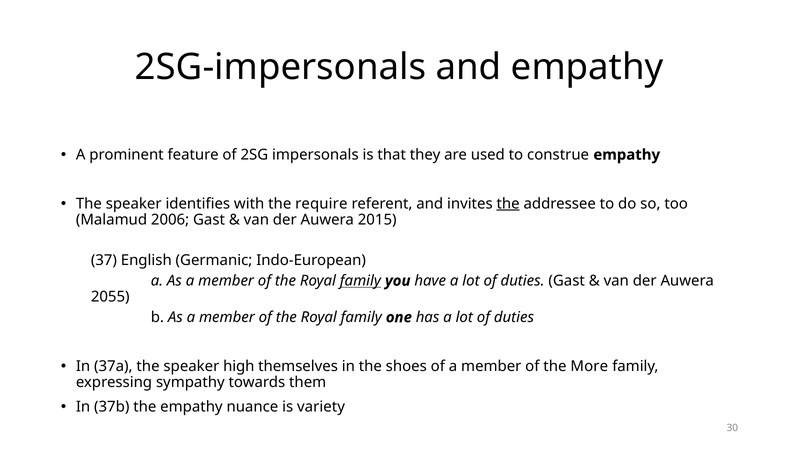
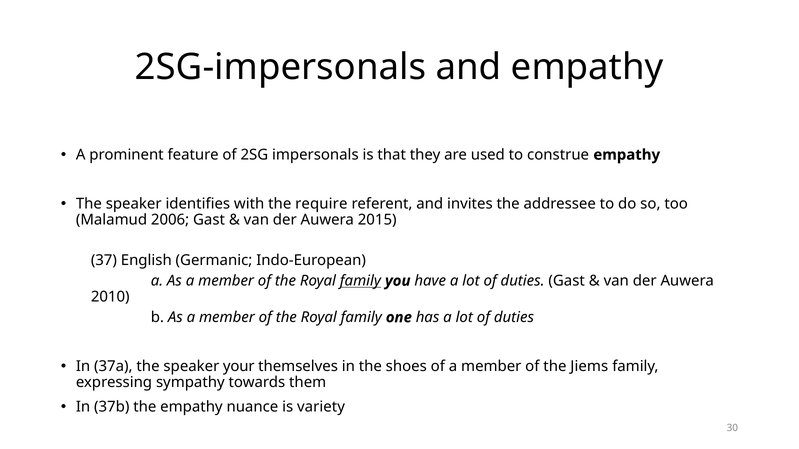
the underline: present -> none (508, 204)
2055: 2055 -> 2010 (110, 297)
high: high -> your (239, 367)
More: More -> Jiems (589, 367)
